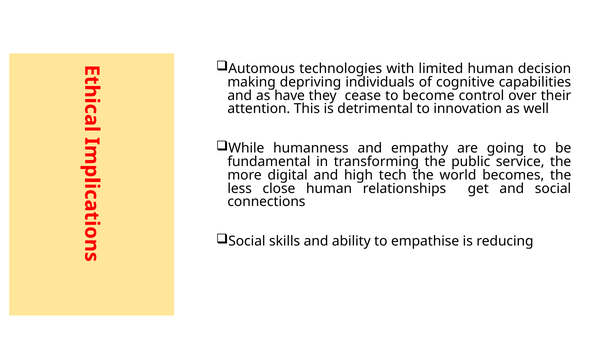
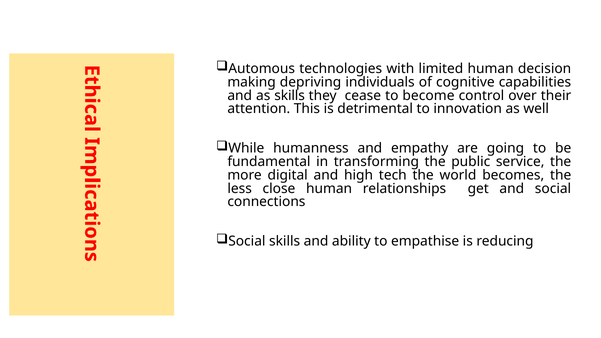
as have: have -> skills (290, 96)
